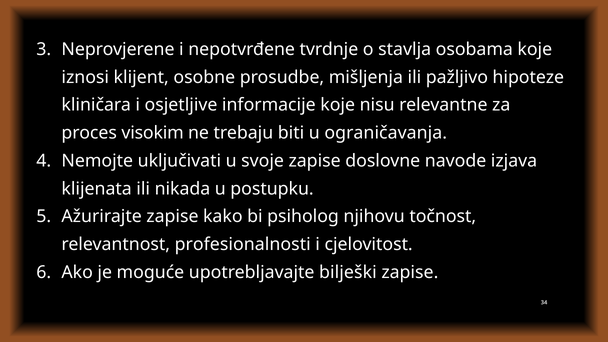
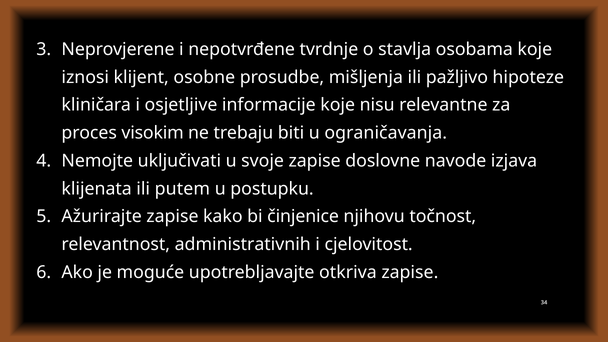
nikada: nikada -> putem (182, 189)
psiholog: psiholog -> činjenice (303, 217)
profesionalnosti: profesionalnosti -> administrativnih (243, 244)
bilješki: bilješki -> otkriva (348, 272)
